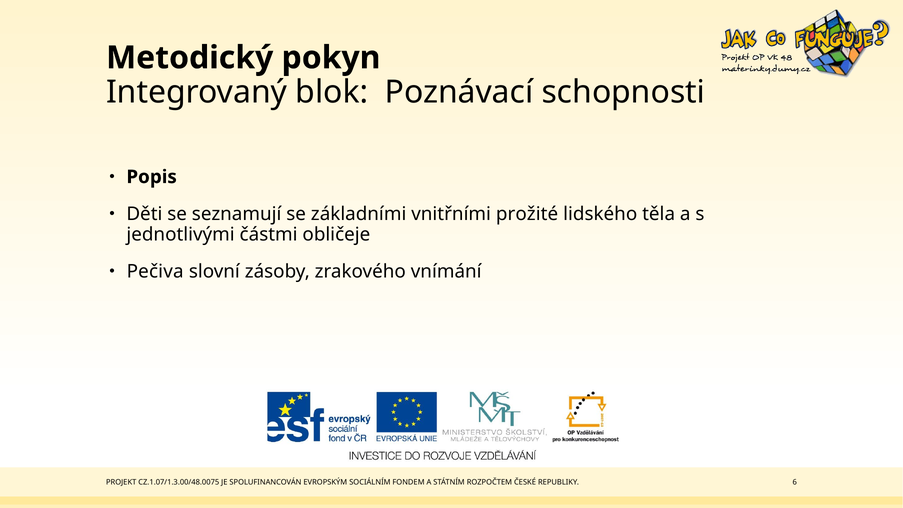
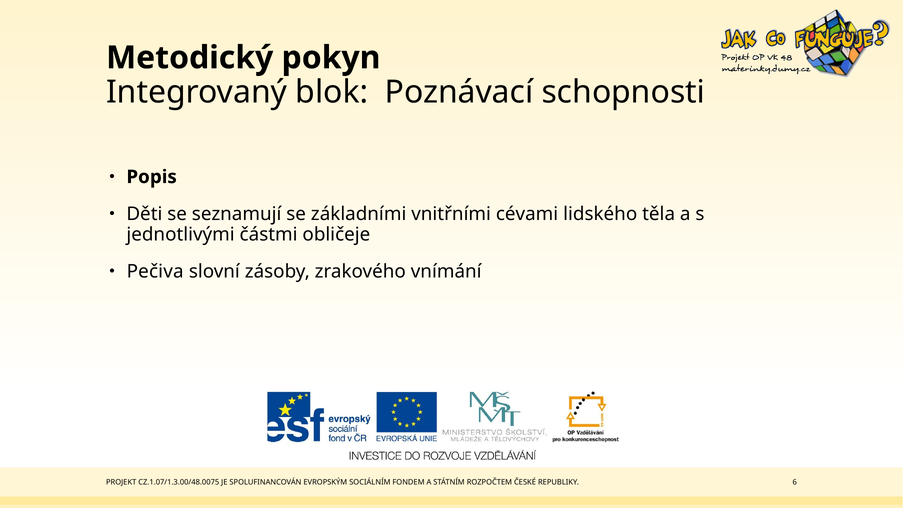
prožité: prožité -> cévami (527, 214)
